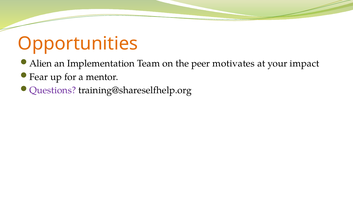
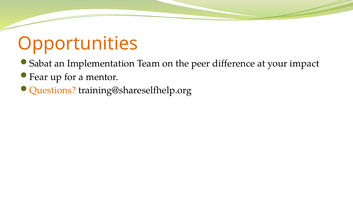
Alien: Alien -> Sabat (41, 64)
motivates: motivates -> difference (234, 64)
Questions colour: purple -> orange (53, 91)
